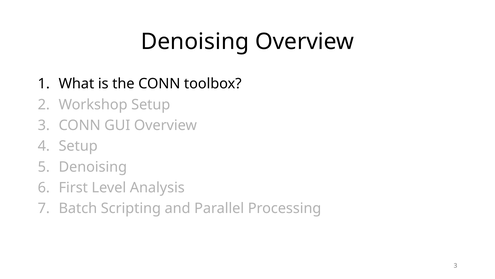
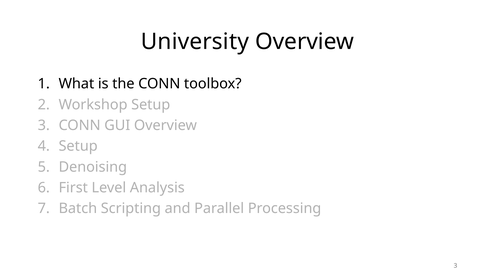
Denoising: Denoising -> University (195, 42)
